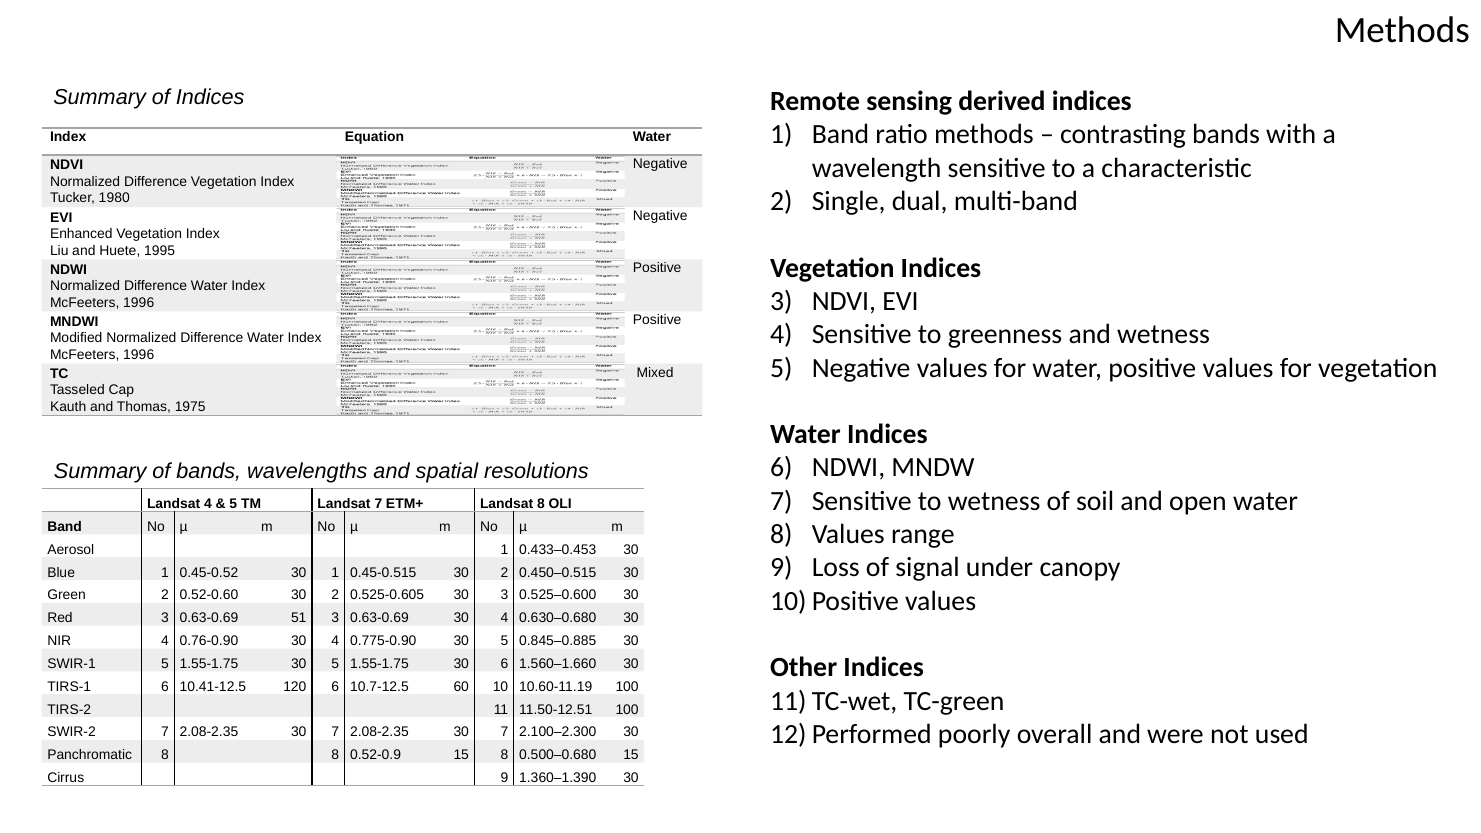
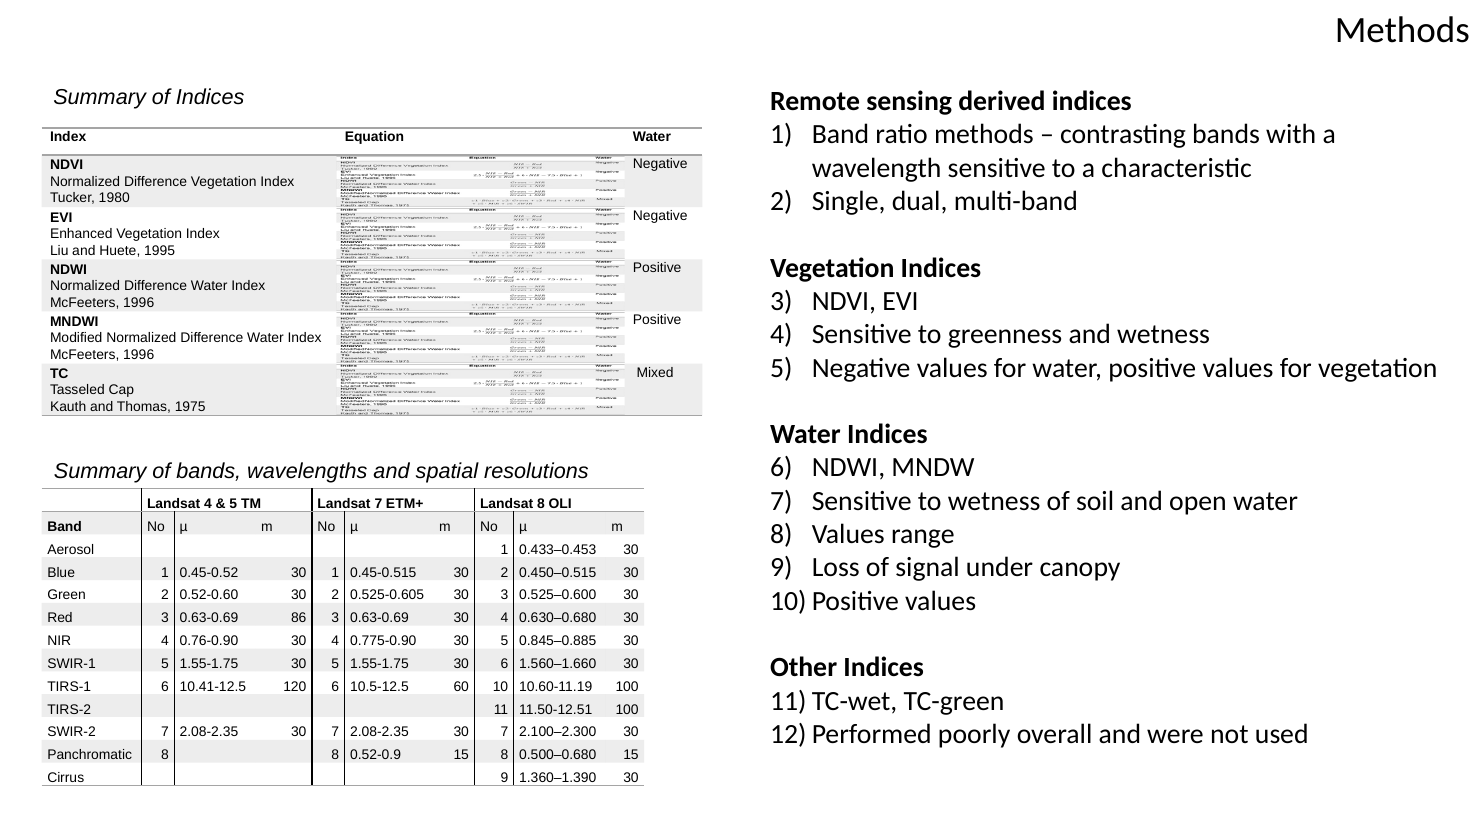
51: 51 -> 86 (299, 618)
10.7-12.5: 10.7-12.5 -> 10.5-12.5 (379, 687)
